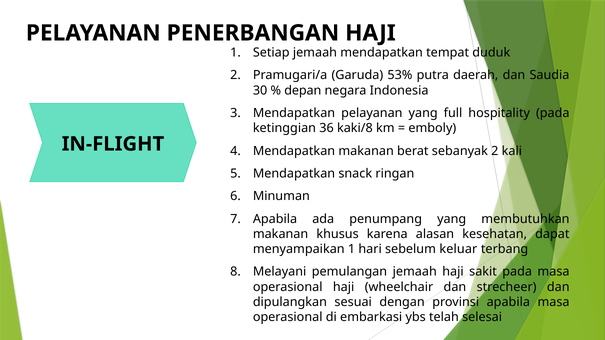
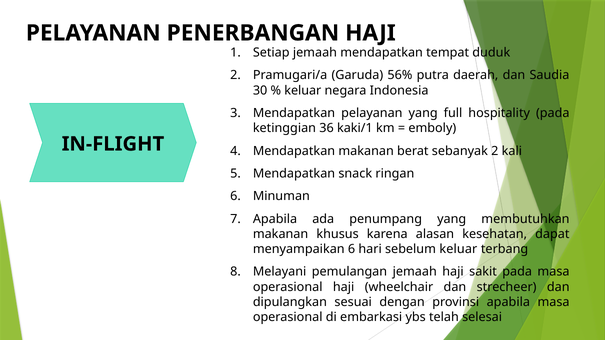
53%: 53% -> 56% (400, 75)
depan: depan -> keluar (303, 90)
kaki/8: kaki/8 -> kaki/1 (355, 128)
menyampaikan 1: 1 -> 6 (352, 249)
